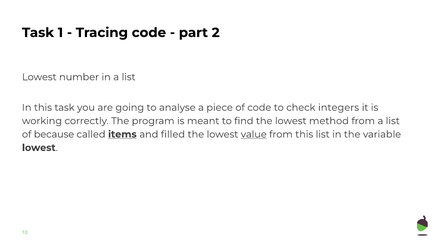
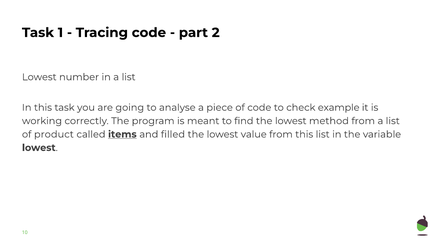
integers: integers -> example (339, 108)
because: because -> product (54, 135)
value underline: present -> none (254, 135)
